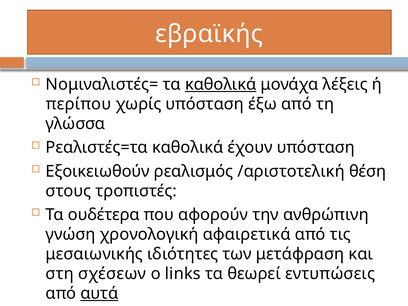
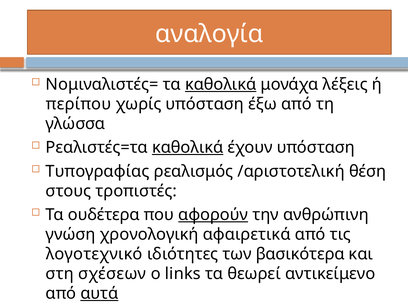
εβραϊκής: εβραϊκής -> αναλογία (209, 34)
καθολικά underline: none -> present (188, 148)
Εξοικειωθούν: Εξοικειωθούν -> Τυπογραφίας (98, 171)
αφορούν underline: none -> present (213, 215)
μεσαιωνικής: μεσαιωνικής -> λογοτεχνικό (94, 254)
μετάφραση: μετάφραση -> βασικότερα (300, 254)
εντυπώσεις: εντυπώσεις -> αντικείμενο (330, 274)
